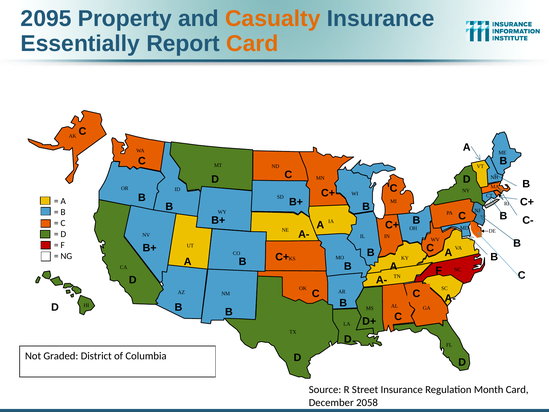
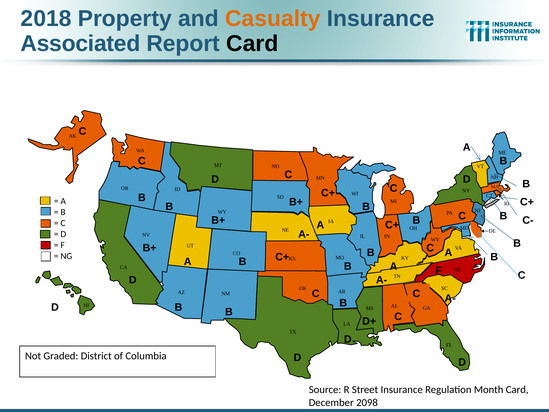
2095: 2095 -> 2018 (46, 19)
Essentially: Essentially -> Associated (80, 43)
Card colour: orange -> black (252, 43)
2058: 2058 -> 2098 (367, 402)
